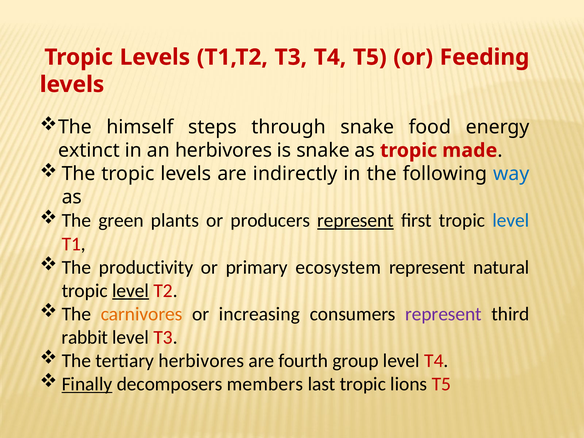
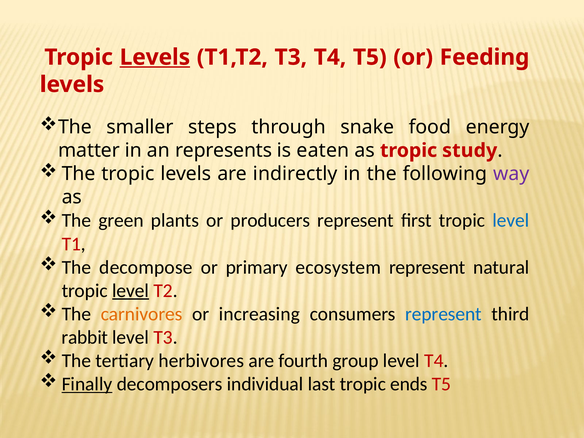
Levels underline: none -> present (155, 57)
himself: himself -> smaller (140, 127)
extinct: extinct -> matter (89, 150)
an herbivores: herbivores -> represents (224, 150)
is snake: snake -> eaten (323, 150)
made: made -> study (470, 150)
way colour: blue -> purple (511, 174)
represent underline: present -> none (356, 221)
productivity: productivity -> decompose (146, 267)
represent colour: purple -> blue (443, 314)
members: members -> individual (265, 384)
lions: lions -> ends (409, 384)
